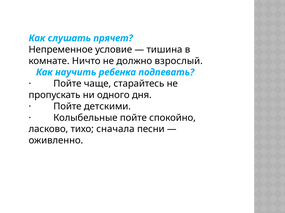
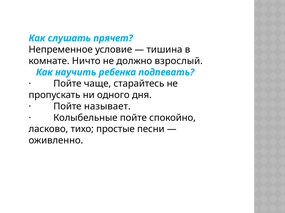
детскими: детскими -> называет (107, 107)
сначала: сначала -> простые (115, 130)
